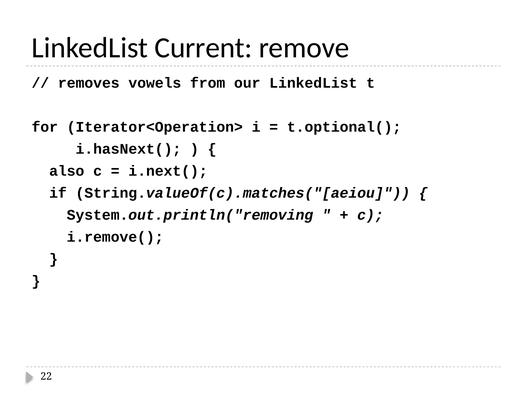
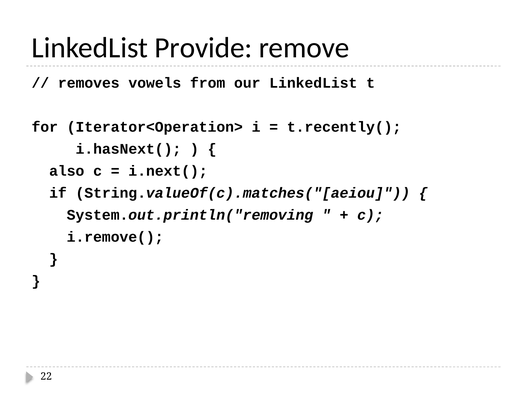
Current: Current -> Provide (203, 48)
t.optional(: t.optional( -> t.recently( (344, 127)
